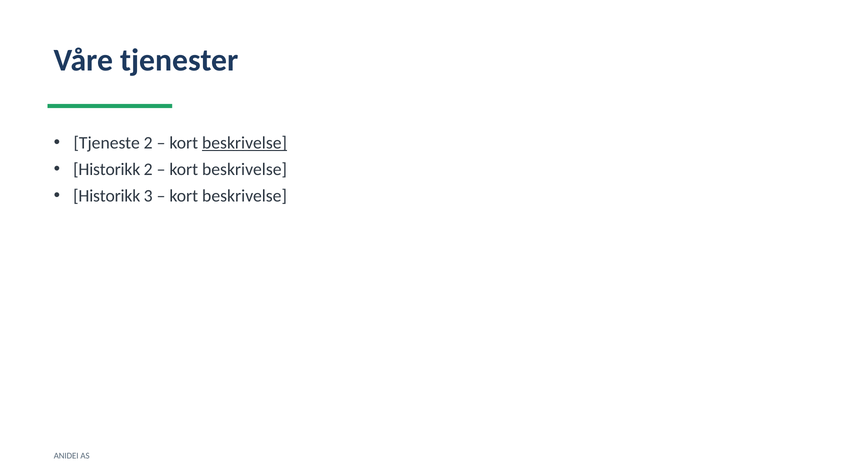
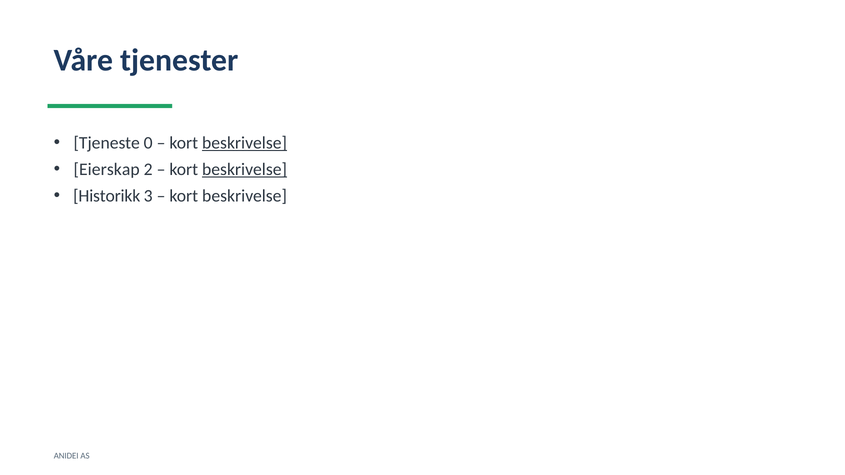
Tjeneste 2: 2 -> 0 (148, 143)
Historikk: Historikk -> Eierskap (107, 170)
beskrivelse underline: none -> present (245, 170)
